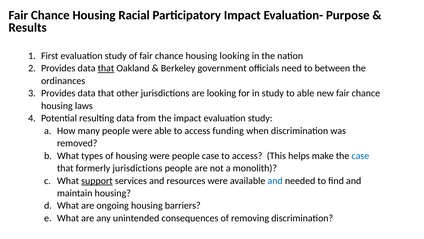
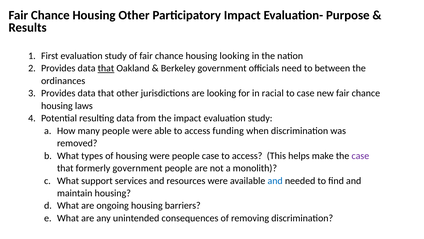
Housing Racial: Racial -> Other (134, 15)
in study: study -> racial (273, 93)
to able: able -> case (306, 93)
case colour: blue -> purple (360, 155)
formerly jurisdictions: jurisdictions -> government (137, 168)
support underline: present -> none (97, 180)
